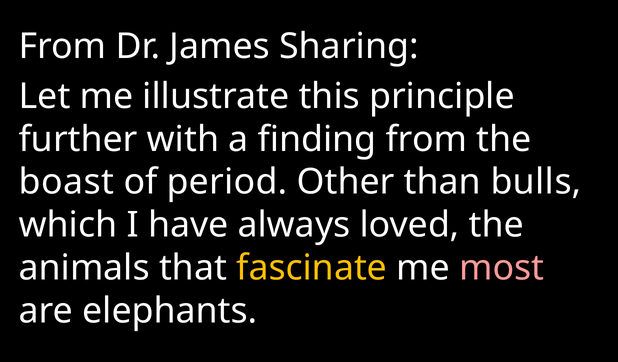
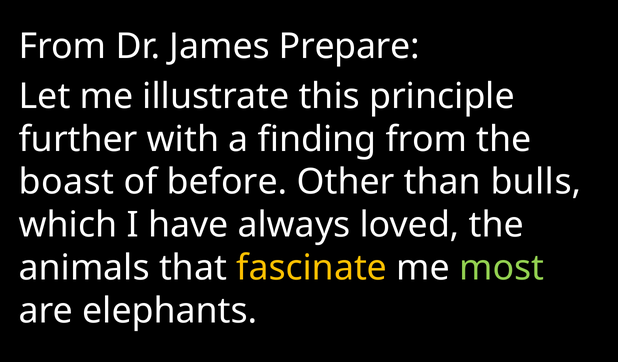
Sharing: Sharing -> Prepare (349, 46)
period: period -> before (227, 182)
most colour: pink -> light green (502, 268)
